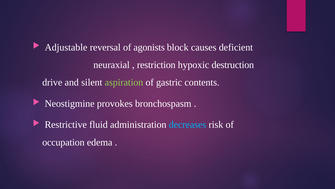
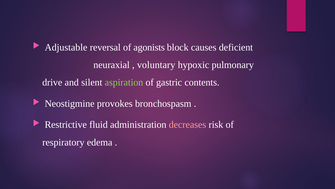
restriction: restriction -> voluntary (156, 65)
destruction: destruction -> pulmonary (233, 65)
decreases colour: light blue -> pink (188, 124)
occupation: occupation -> respiratory (63, 142)
